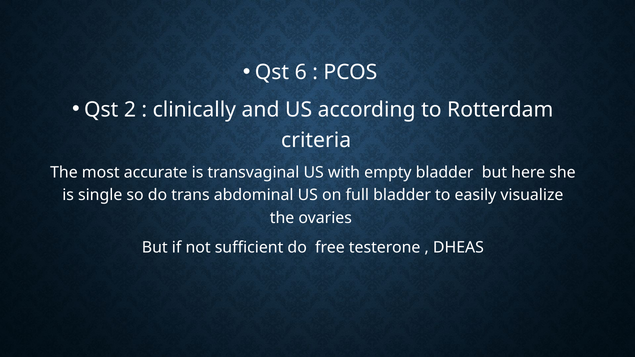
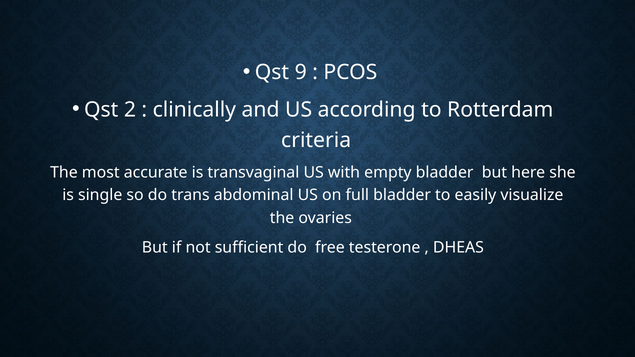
6: 6 -> 9 (301, 73)
